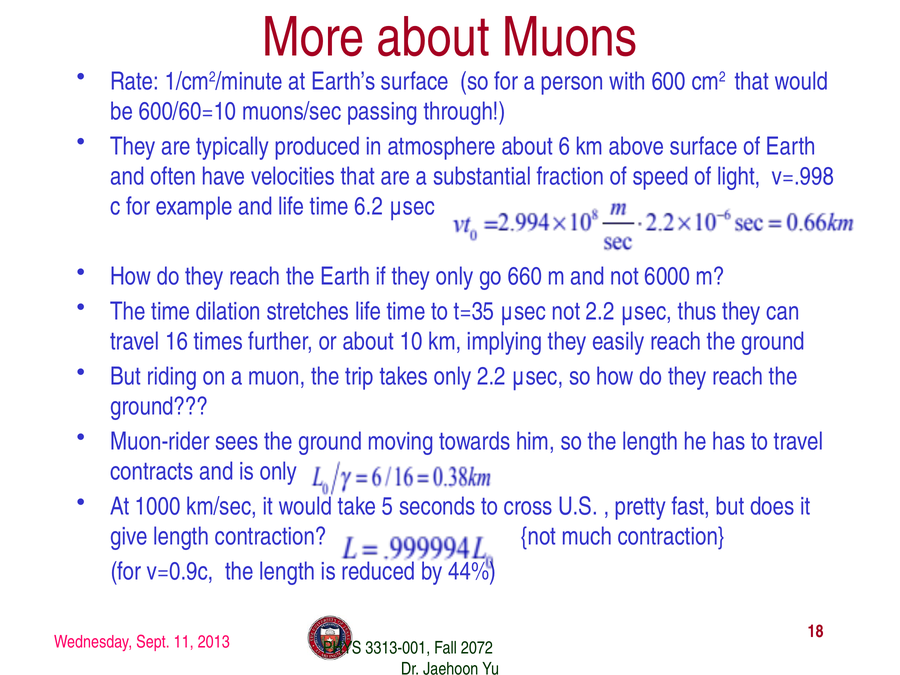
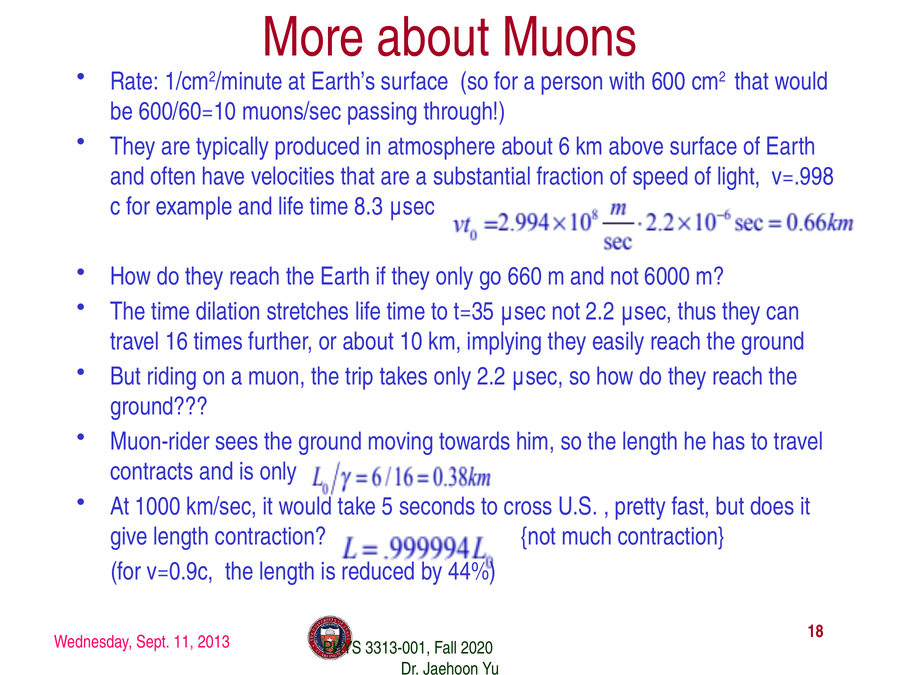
6.2: 6.2 -> 8.3 (369, 206)
2072: 2072 -> 2020 (477, 648)
